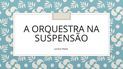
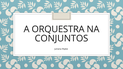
SUSPENSÃO: SUSPENSÃO -> CONJUNTOS (62, 38)
